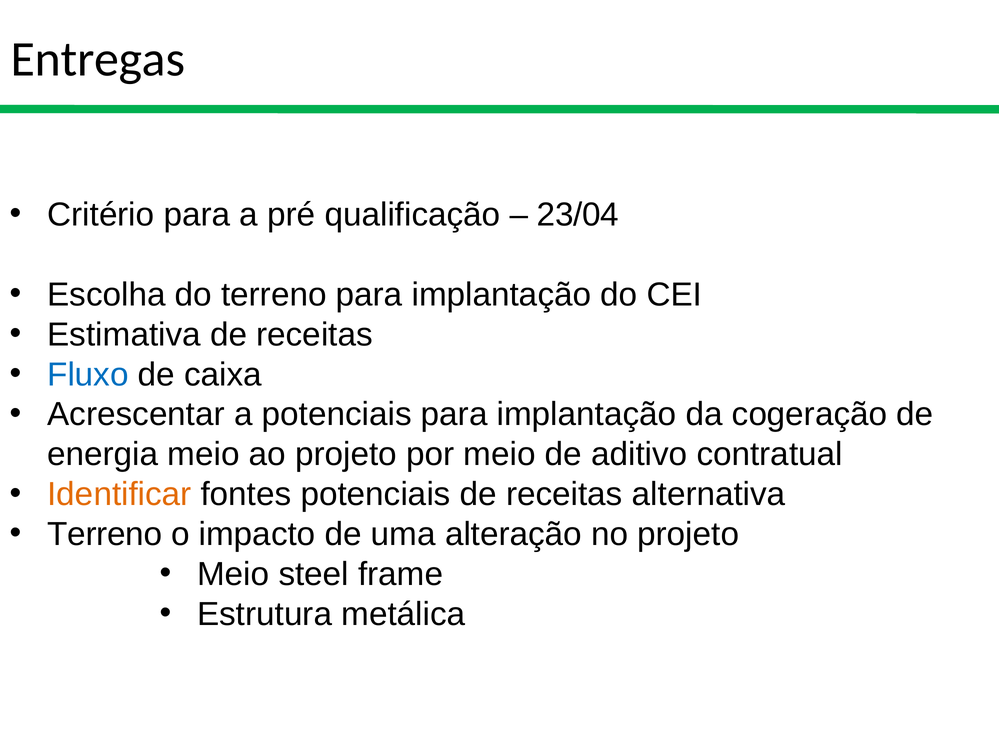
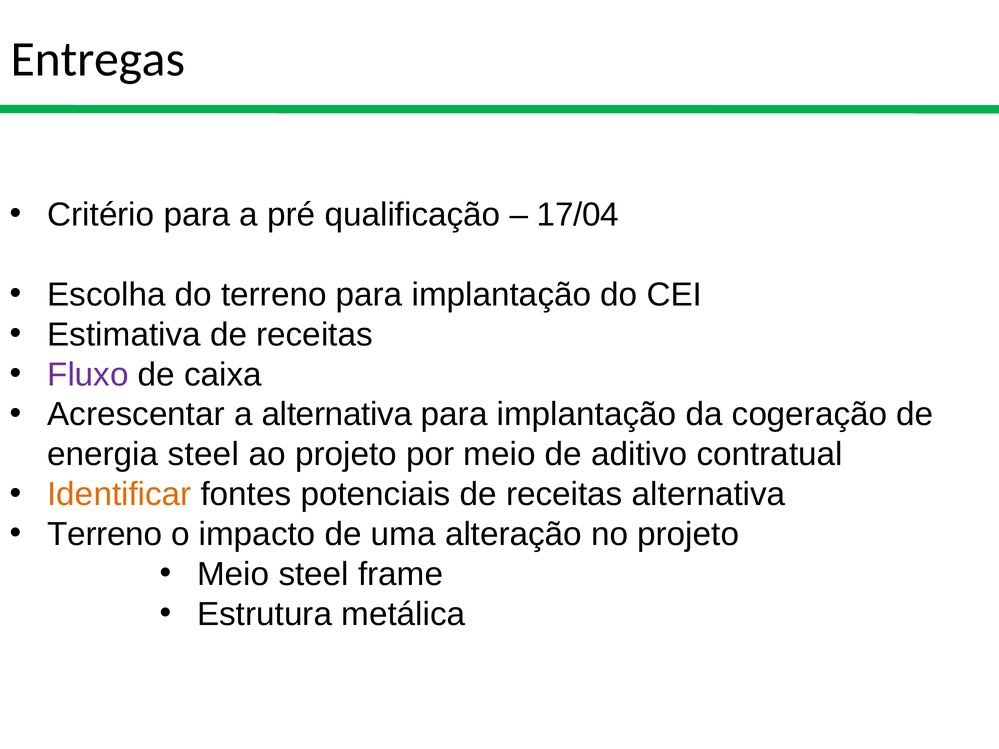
23/04: 23/04 -> 17/04 (578, 215)
Fluxo colour: blue -> purple (88, 375)
a potenciais: potenciais -> alternativa (337, 415)
energia meio: meio -> steel (203, 455)
